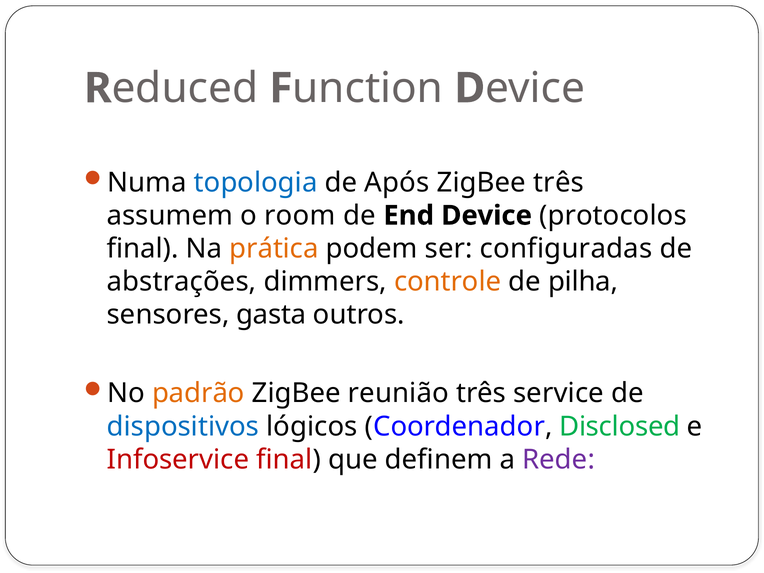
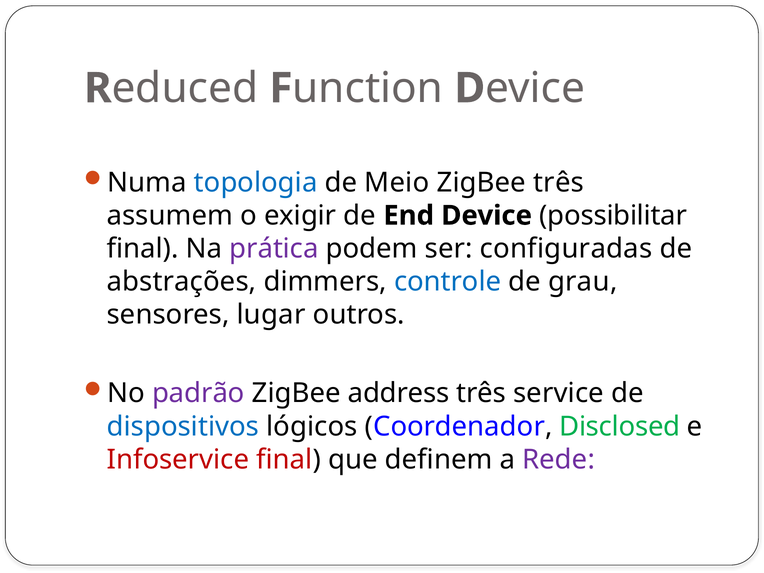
Após: Após -> Meio (397, 182)
room: room -> exigir (300, 216)
protocolos: protocolos -> possibilitar (613, 216)
prática colour: orange -> purple (274, 249)
controle colour: orange -> blue (448, 282)
pilha: pilha -> grau (583, 282)
gasta: gasta -> lugar (271, 315)
padrão colour: orange -> purple (198, 393)
reunião: reunião -> address (399, 393)
